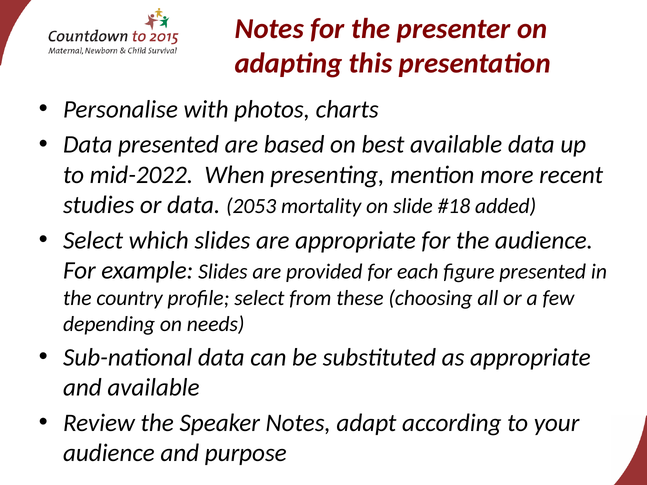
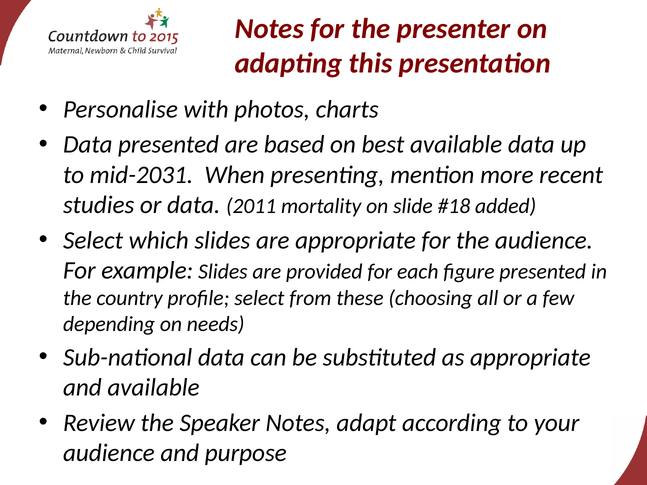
mid-2022: mid-2022 -> mid-2031 (141, 175)
2053: 2053 -> 2011 (251, 206)
